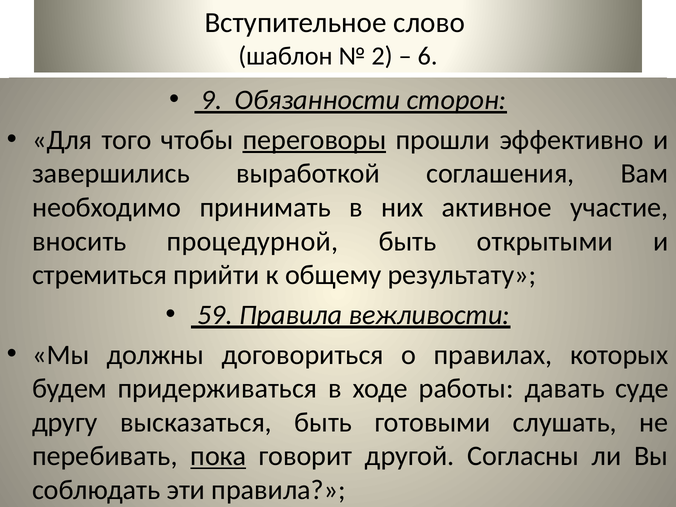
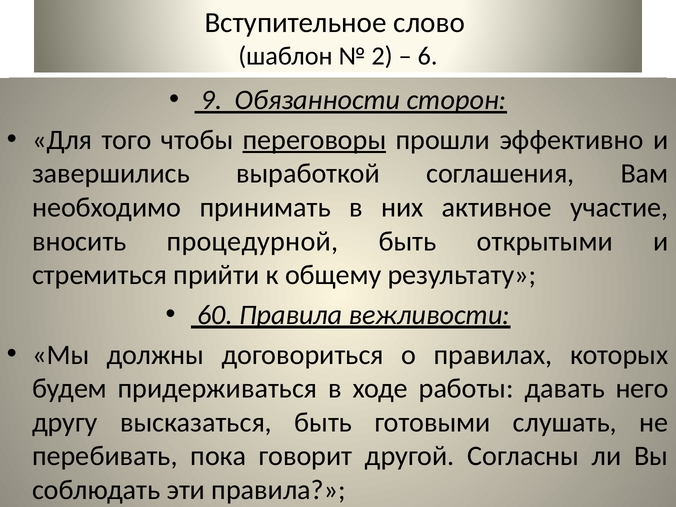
59: 59 -> 60 (215, 315)
суде: суде -> него (642, 389)
пока underline: present -> none (218, 456)
